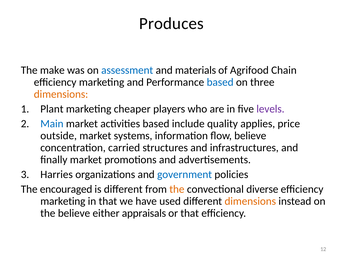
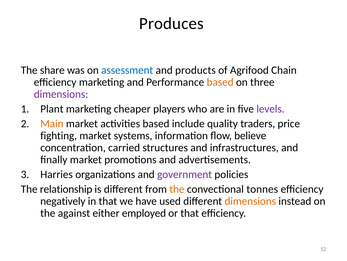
make: make -> share (52, 70)
materials: materials -> products (195, 70)
based colour: blue -> orange (220, 82)
dimensions colour: orange -> purple (61, 94)
Main colour: blue -> orange (52, 123)
applies: applies -> traders (258, 123)
outside: outside -> fighting (59, 135)
government colour: blue -> purple (185, 174)
encouraged: encouraged -> relationship (66, 189)
diverse: diverse -> tonnes (262, 189)
marketing: marketing -> negatively (63, 201)
the believe: believe -> against (74, 213)
appraisals: appraisals -> employed (144, 213)
